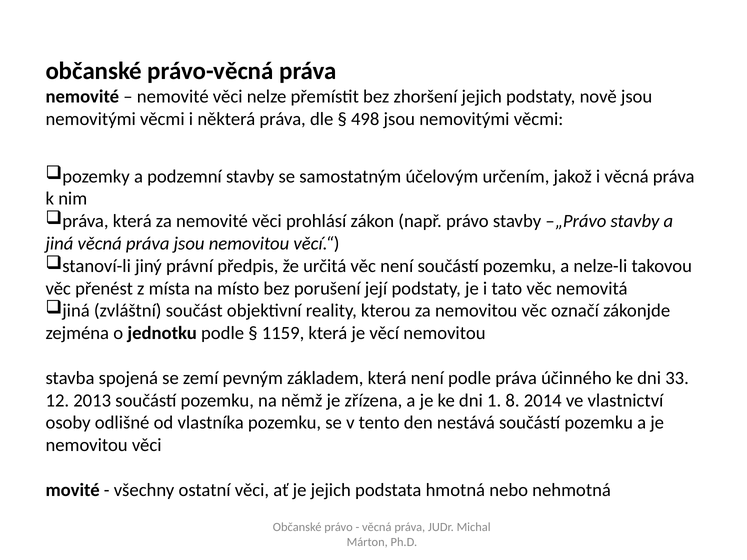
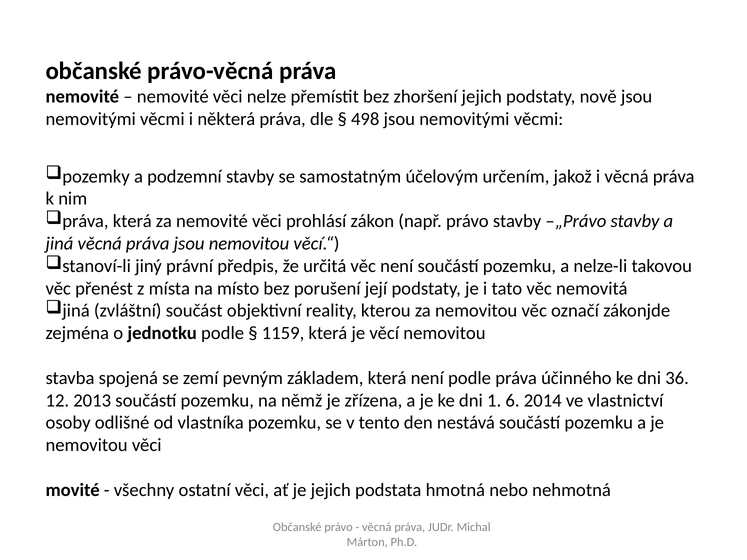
33: 33 -> 36 (677, 378)
8: 8 -> 6 (513, 401)
